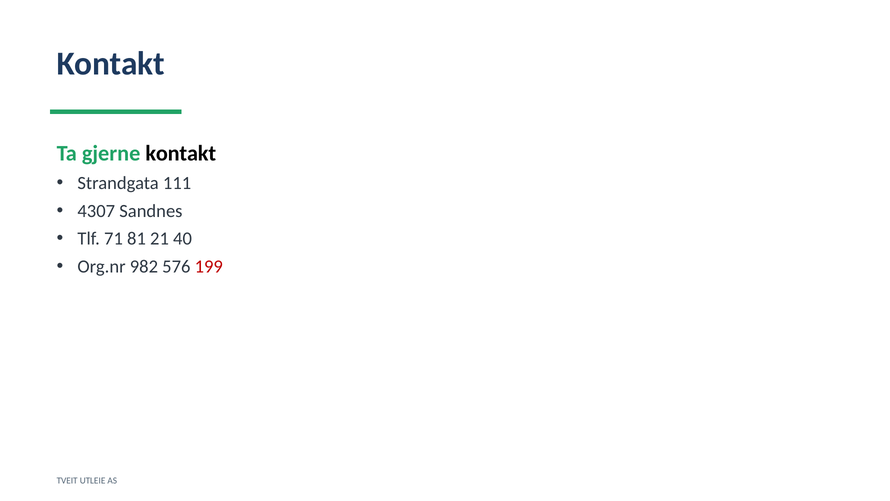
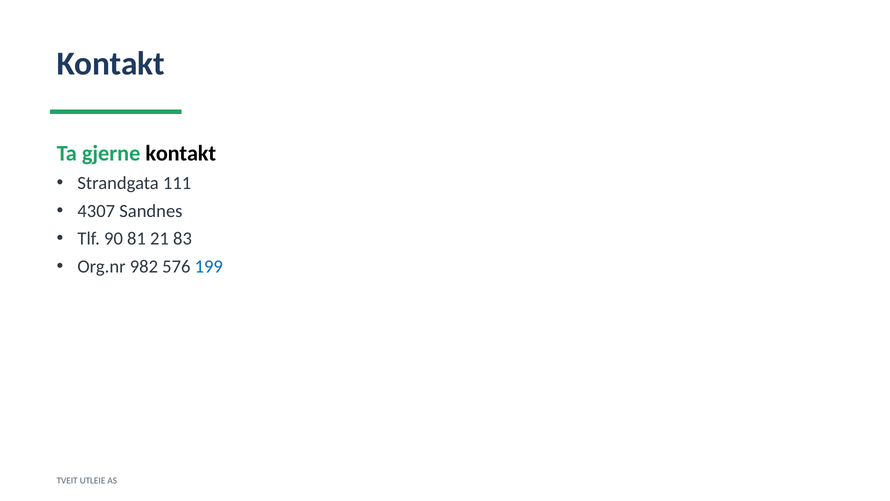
71: 71 -> 90 (113, 239)
40: 40 -> 83 (183, 239)
199 colour: red -> blue (209, 266)
